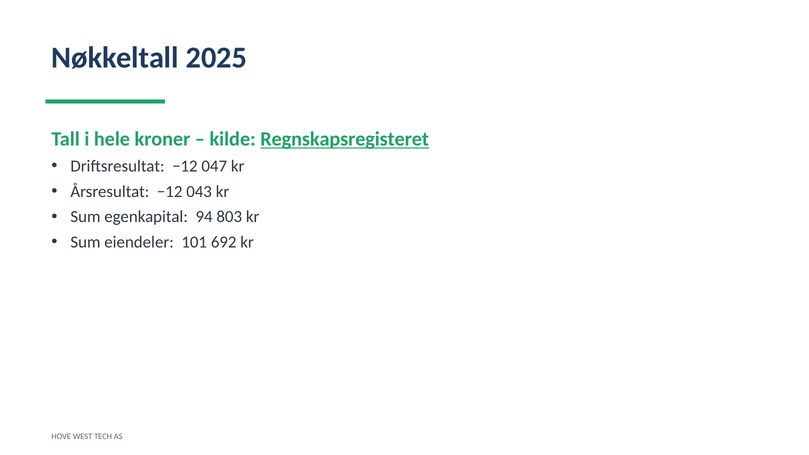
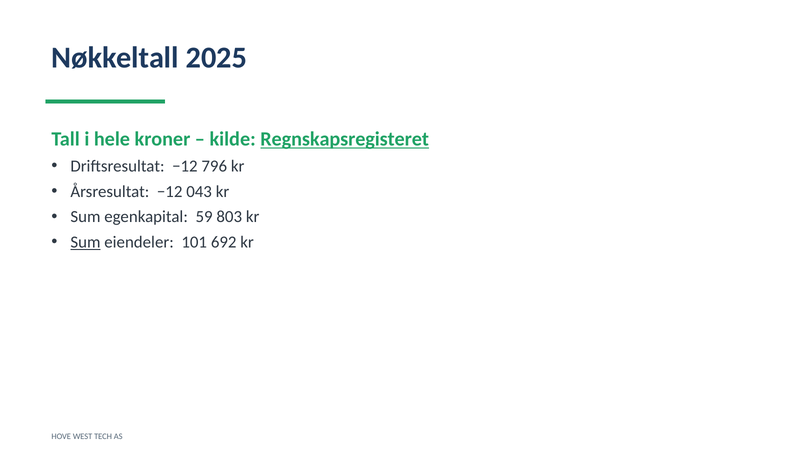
047: 047 -> 796 (214, 166)
94: 94 -> 59 (204, 217)
Sum underline: none -> present (85, 242)
